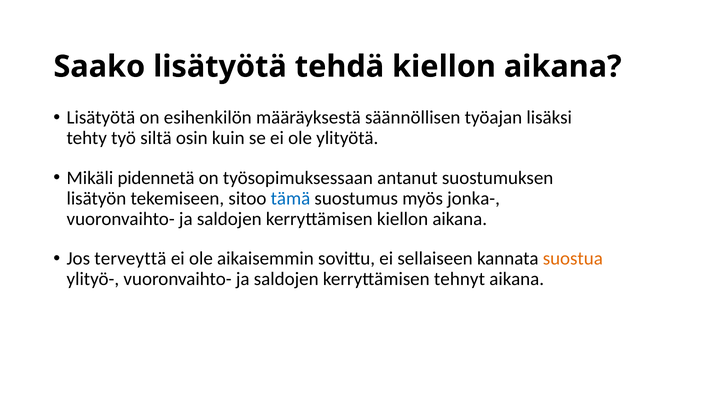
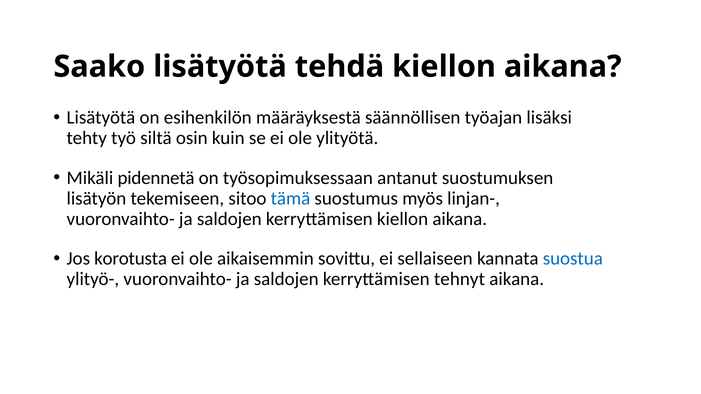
jonka-: jonka- -> linjan- (474, 199)
terveyttä: terveyttä -> korotusta (131, 259)
suostua colour: orange -> blue (573, 259)
